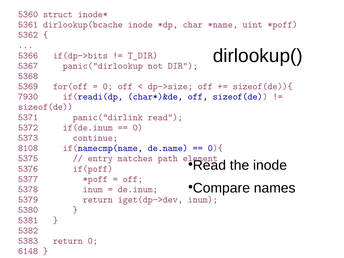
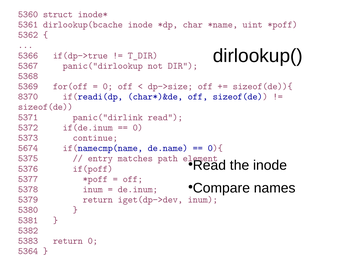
if(dp−>bits: if(dp−>bits -> if(dp−>true (80, 55)
7930: 7930 -> 8370 (28, 97)
8108: 8108 -> 5674 (28, 148)
6148: 6148 -> 5364 (28, 251)
